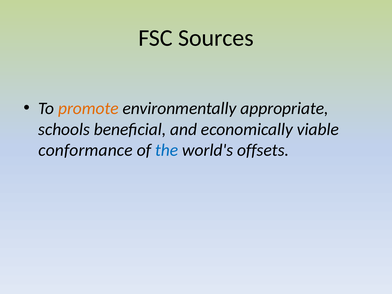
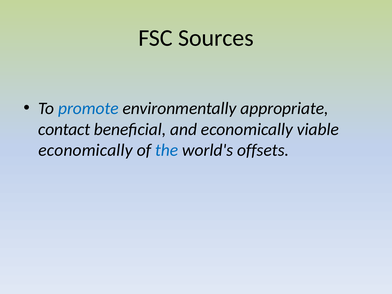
promote colour: orange -> blue (88, 108)
schools: schools -> contact (64, 129)
conformance: conformance -> economically (86, 150)
